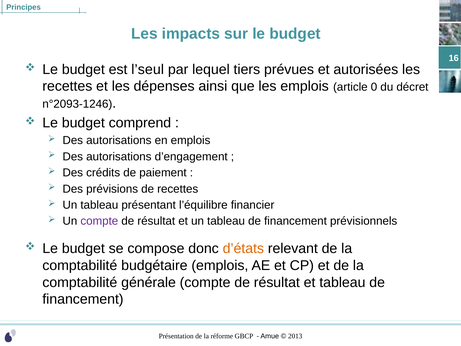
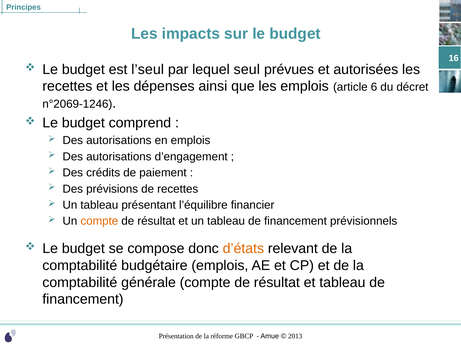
tiers: tiers -> seul (247, 69)
0: 0 -> 6 (374, 87)
n°2093-1246: n°2093-1246 -> n°2069-1246 (77, 104)
compte colour: purple -> orange (99, 221)
